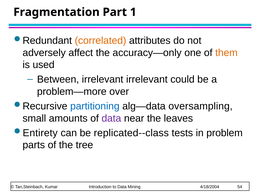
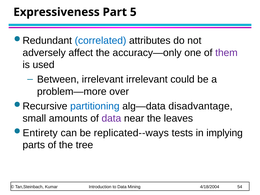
Fragmentation: Fragmentation -> Expressiveness (57, 12)
1: 1 -> 5 (133, 12)
correlated colour: orange -> blue (101, 41)
them colour: orange -> purple (226, 53)
oversampling: oversampling -> disadvantage (201, 106)
replicated--class: replicated--class -> replicated--ways (131, 133)
problem: problem -> implying (225, 133)
